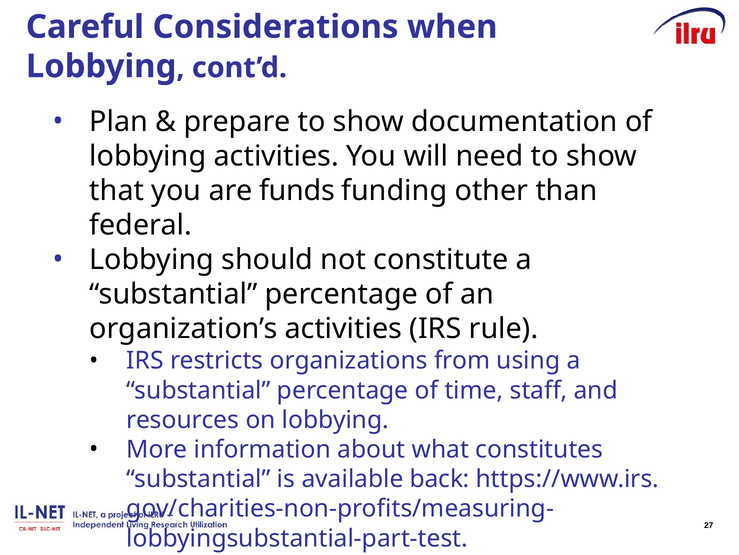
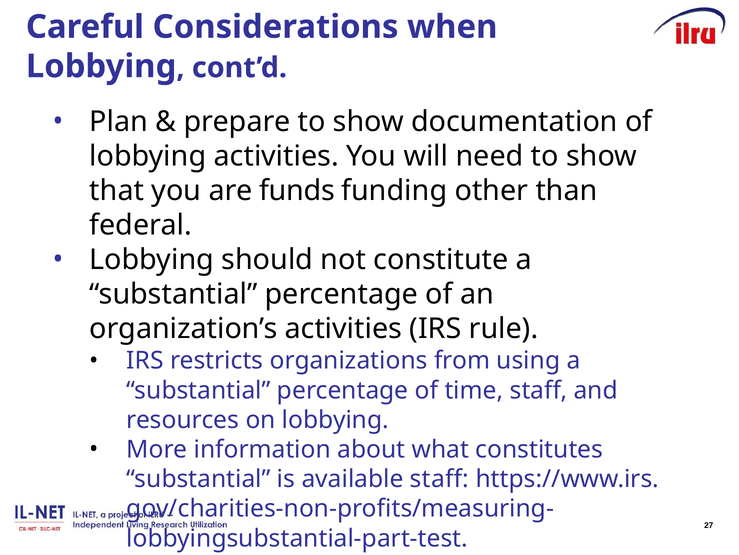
available back: back -> staff (440, 479)
